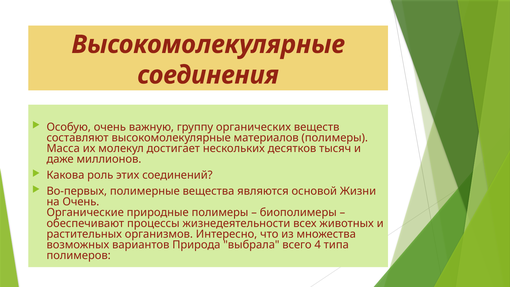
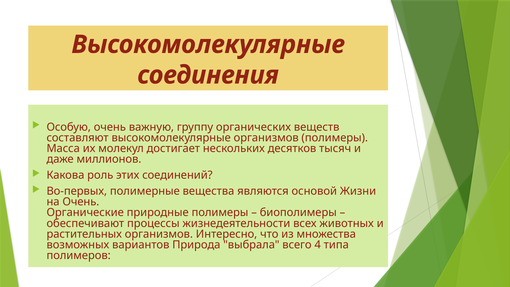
высокомолекулярные материалов: материалов -> организмов (266, 138)
